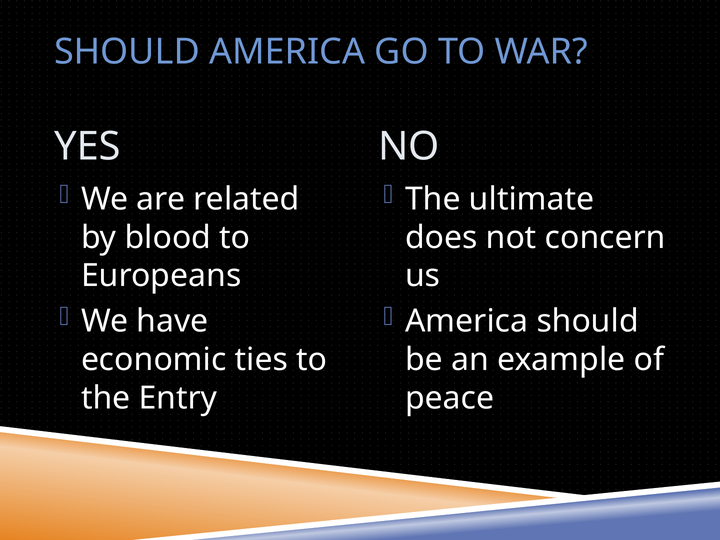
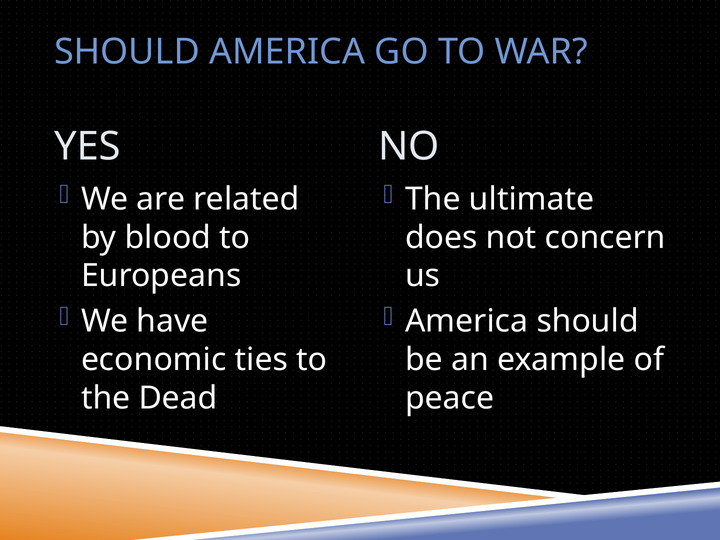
Entry: Entry -> Dead (178, 398)
